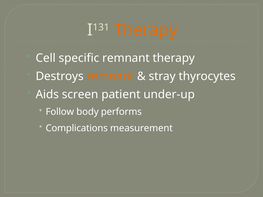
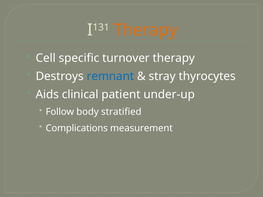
specific remnant: remnant -> turnover (126, 58)
remnant colour: orange -> blue (110, 76)
screen: screen -> clinical (80, 95)
performs: performs -> stratified (121, 112)
